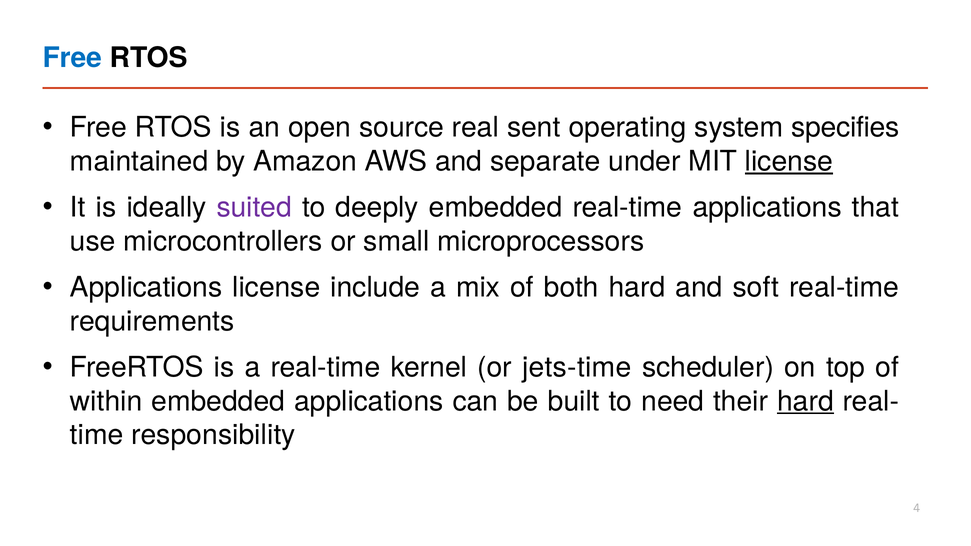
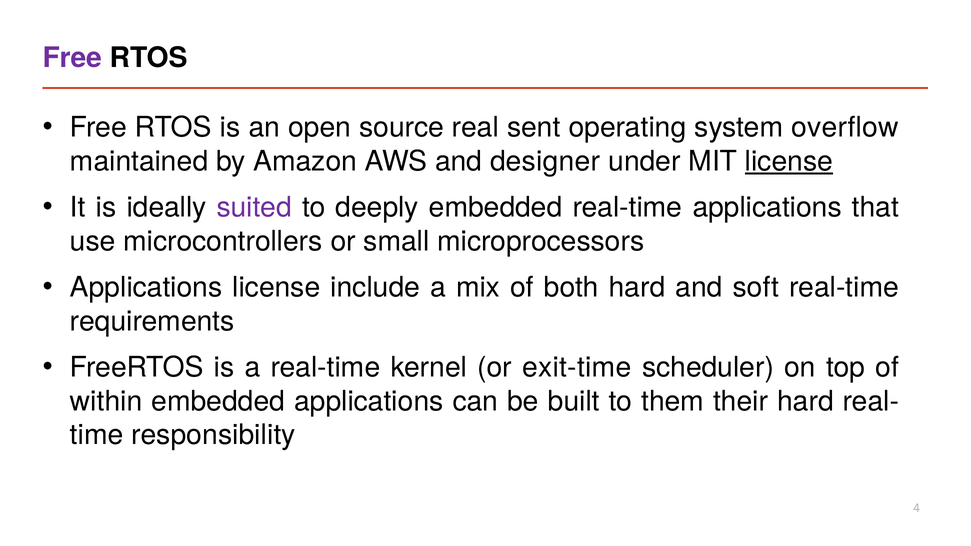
Free colour: blue -> purple (72, 58)
specifies: specifies -> overflow (845, 128)
separate: separate -> designer (545, 161)
jets-time: jets-time -> exit-time (577, 367)
need: need -> them (673, 401)
hard underline: present -> none (805, 401)
